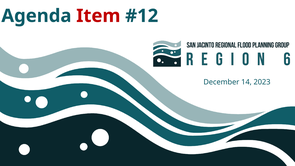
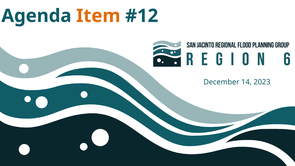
Item colour: red -> orange (98, 16)
